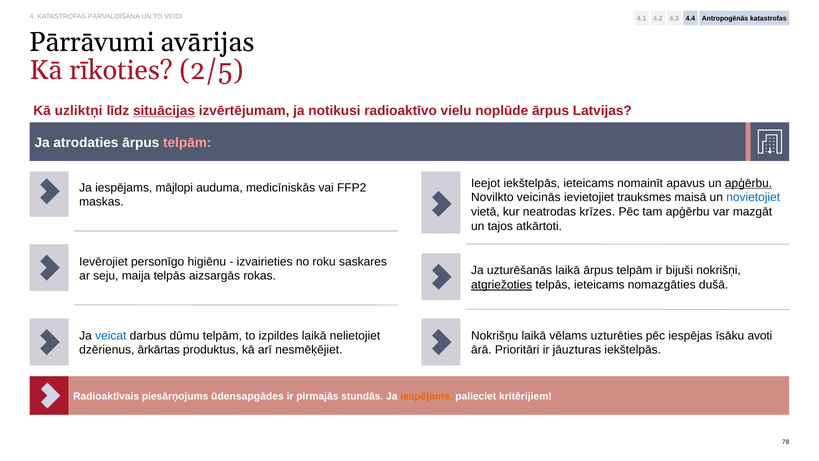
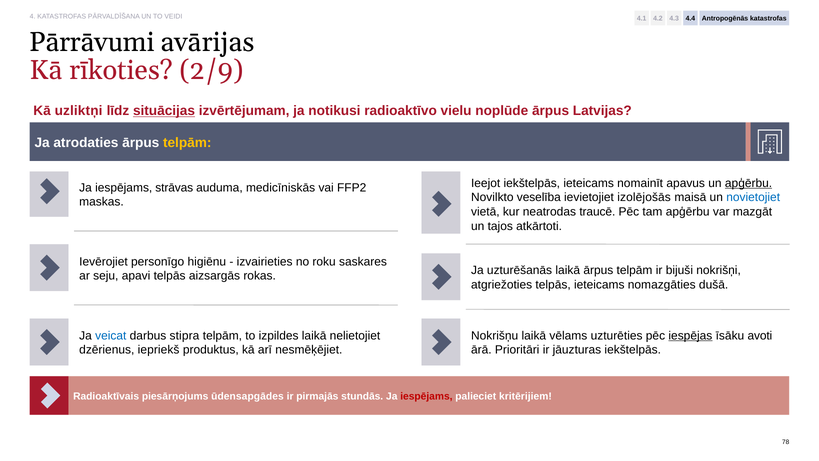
2/5: 2/5 -> 2/9 (212, 70)
telpām colour: pink -> yellow (187, 142)
mājlopi: mājlopi -> strāvas (174, 188)
veicinās: veicinās -> veselība (539, 197)
trauksmes: trauksmes -> izolējošās (644, 197)
krīzes: krīzes -> traucē (597, 212)
maija: maija -> apavi (136, 276)
atgriežoties underline: present -> none (502, 285)
dūmu: dūmu -> stipra (184, 335)
iespējas underline: none -> present (690, 335)
ārkārtas: ārkārtas -> iepriekš (159, 350)
iespējams colour: orange -> red (426, 396)
